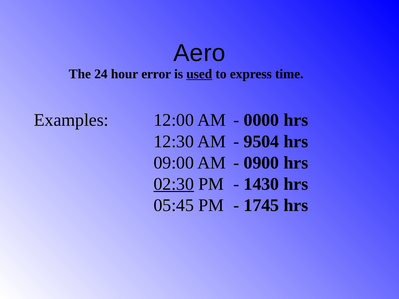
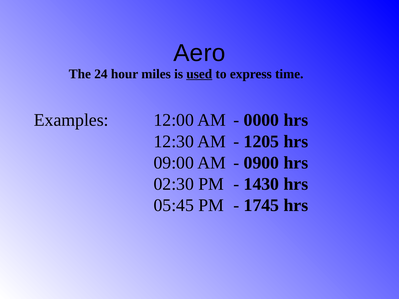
error: error -> miles (156, 74)
9504: 9504 -> 1205 (261, 142)
02:30 underline: present -> none (174, 184)
